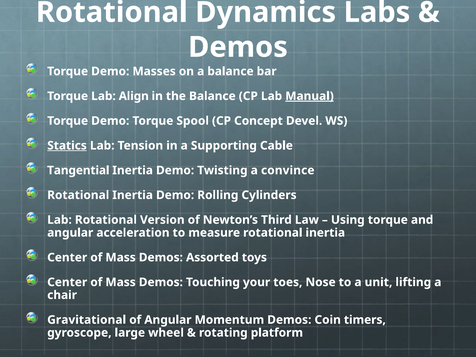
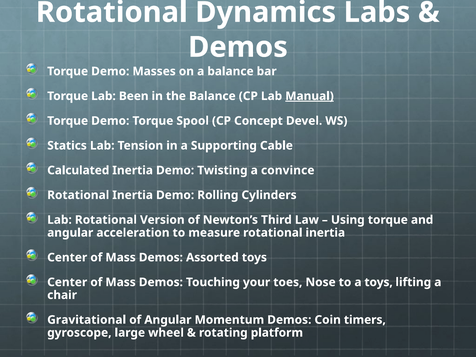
Align: Align -> Been (134, 96)
Statics underline: present -> none (67, 146)
Tangential: Tangential -> Calculated (78, 170)
a unit: unit -> toys (379, 282)
